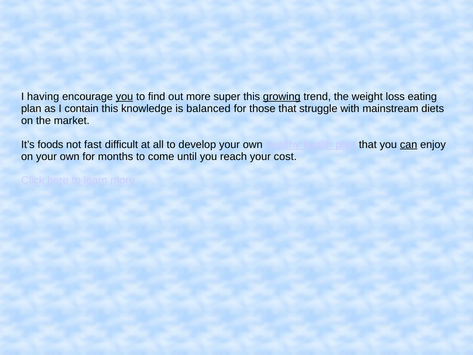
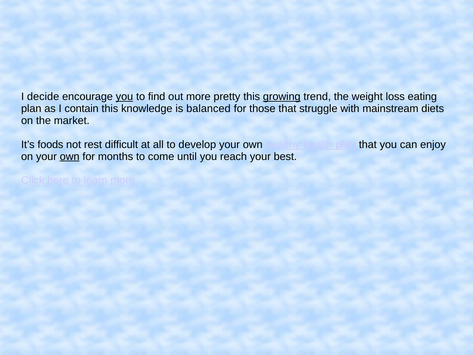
having: having -> decide (43, 97)
super: super -> pretty (227, 97)
fast: fast -> rest (93, 144)
can underline: present -> none (409, 144)
own underline: none -> present (70, 156)
cost: cost -> best (285, 156)
